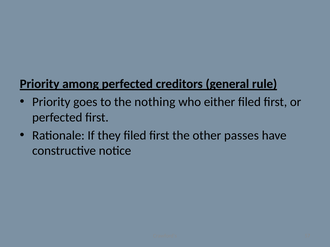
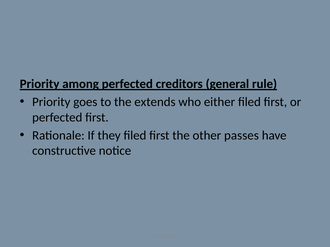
nothing: nothing -> extends (155, 102)
